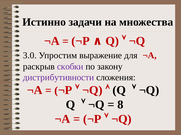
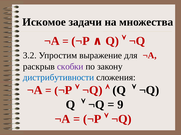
Истинно: Истинно -> Искомое (44, 22)
3.0: 3.0 -> 3.2 (30, 56)
дистрибутивности colour: purple -> blue (59, 78)
8: 8 -> 9 (120, 105)
